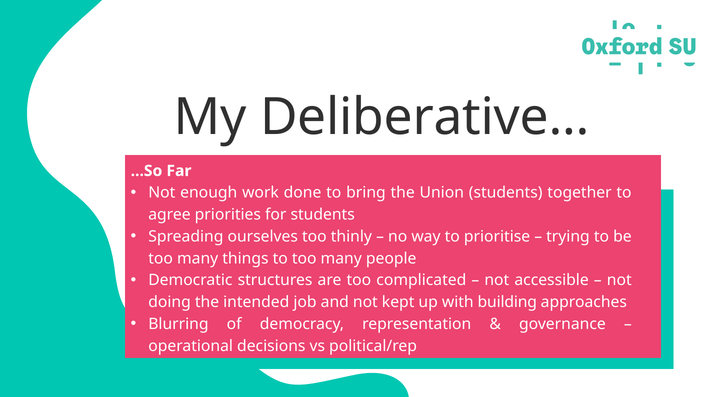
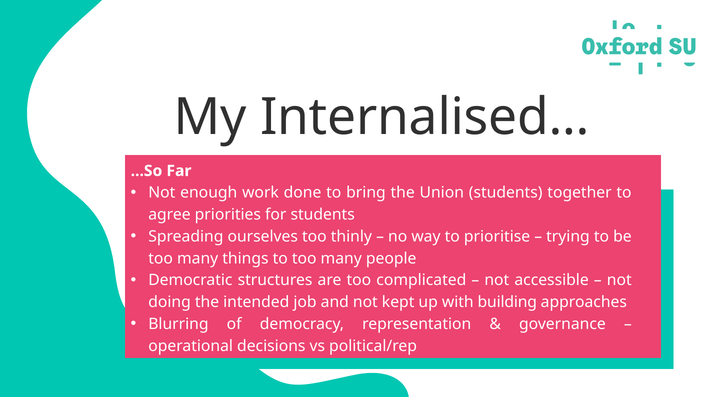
Deliberative: Deliberative -> Internalised (425, 117)
